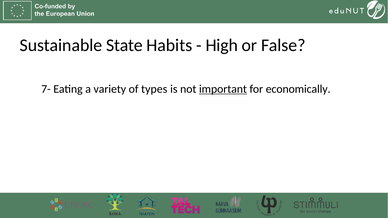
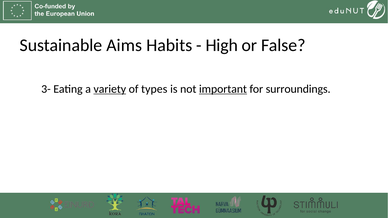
State: State -> Aims (124, 45)
7-: 7- -> 3- (46, 89)
variety underline: none -> present (110, 89)
economically: economically -> surroundings (298, 89)
